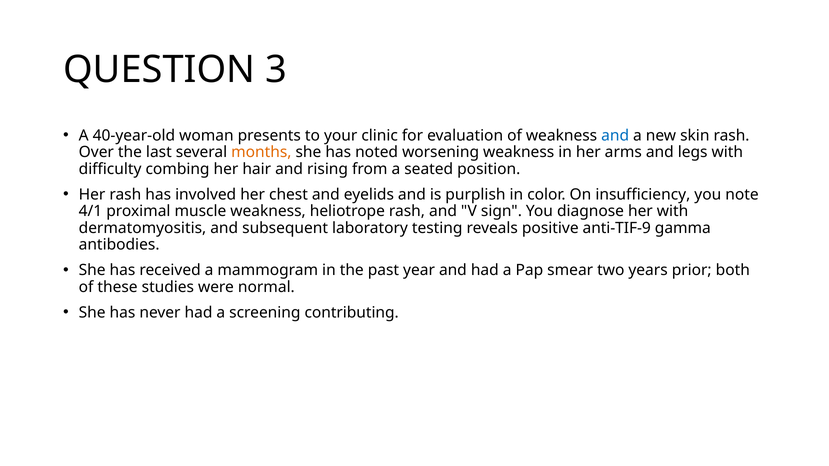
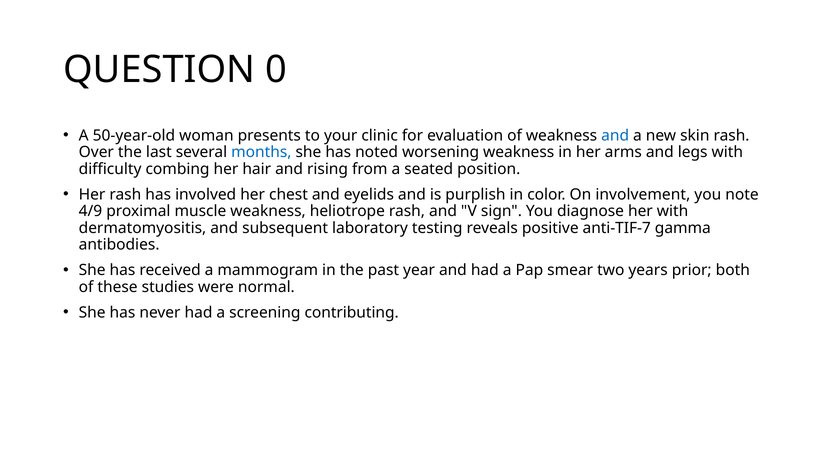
3: 3 -> 0 (276, 70)
40-year-old: 40-year-old -> 50-year-old (134, 136)
months colour: orange -> blue (261, 152)
insufficiency: insufficiency -> involvement (643, 195)
4/1: 4/1 -> 4/9 (91, 211)
anti-TIF-9: anti-TIF-9 -> anti-TIF-7 (617, 228)
